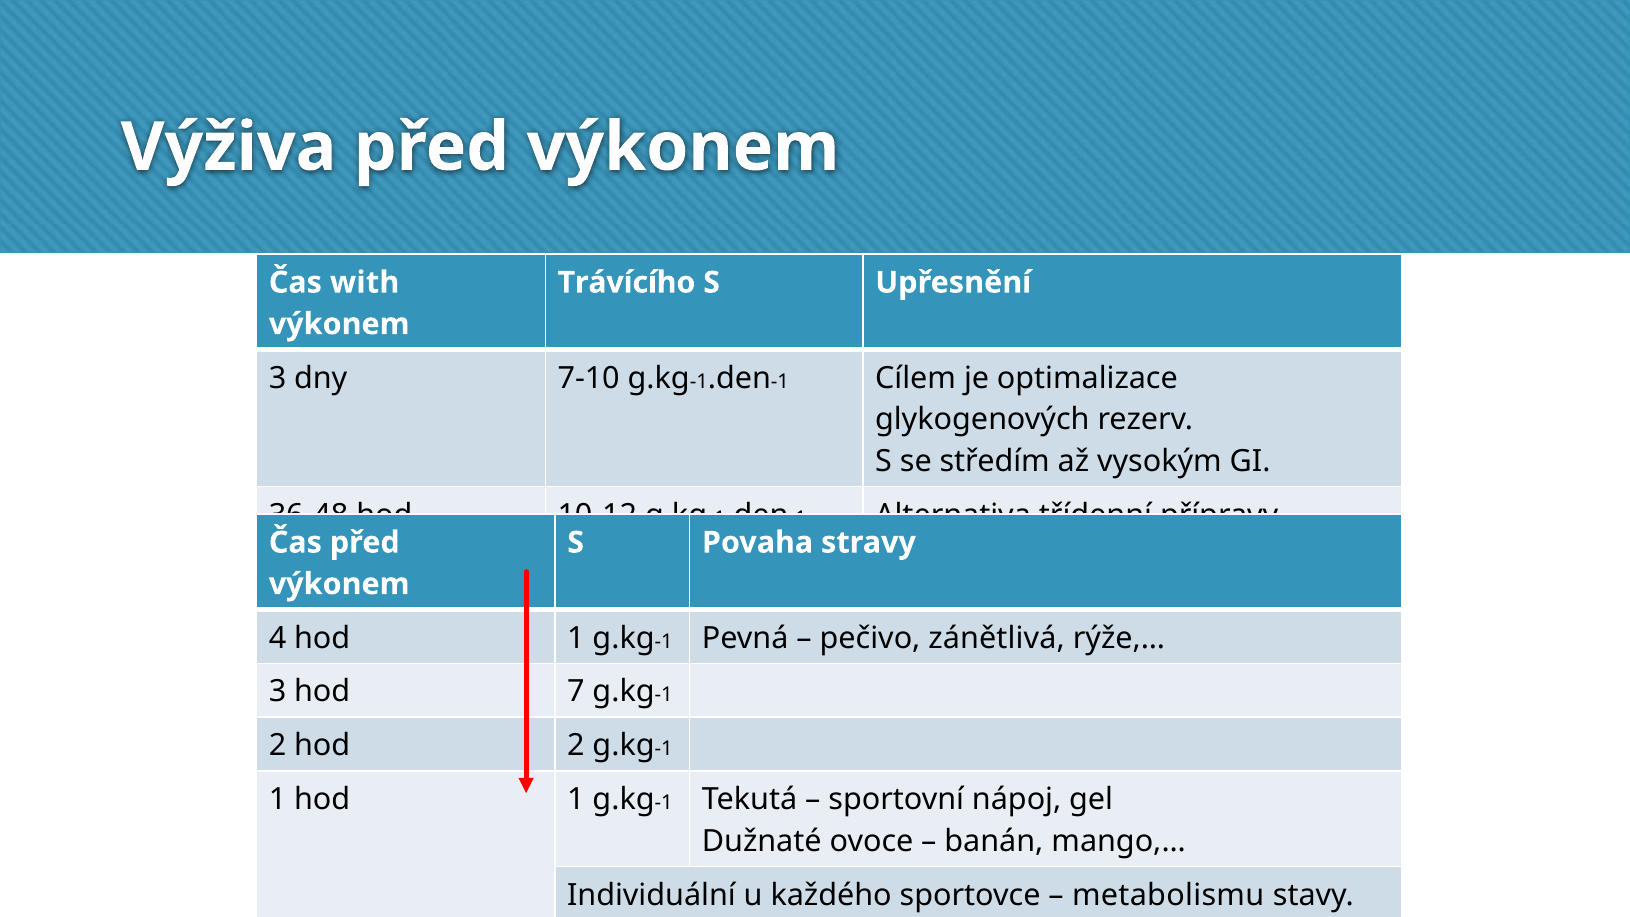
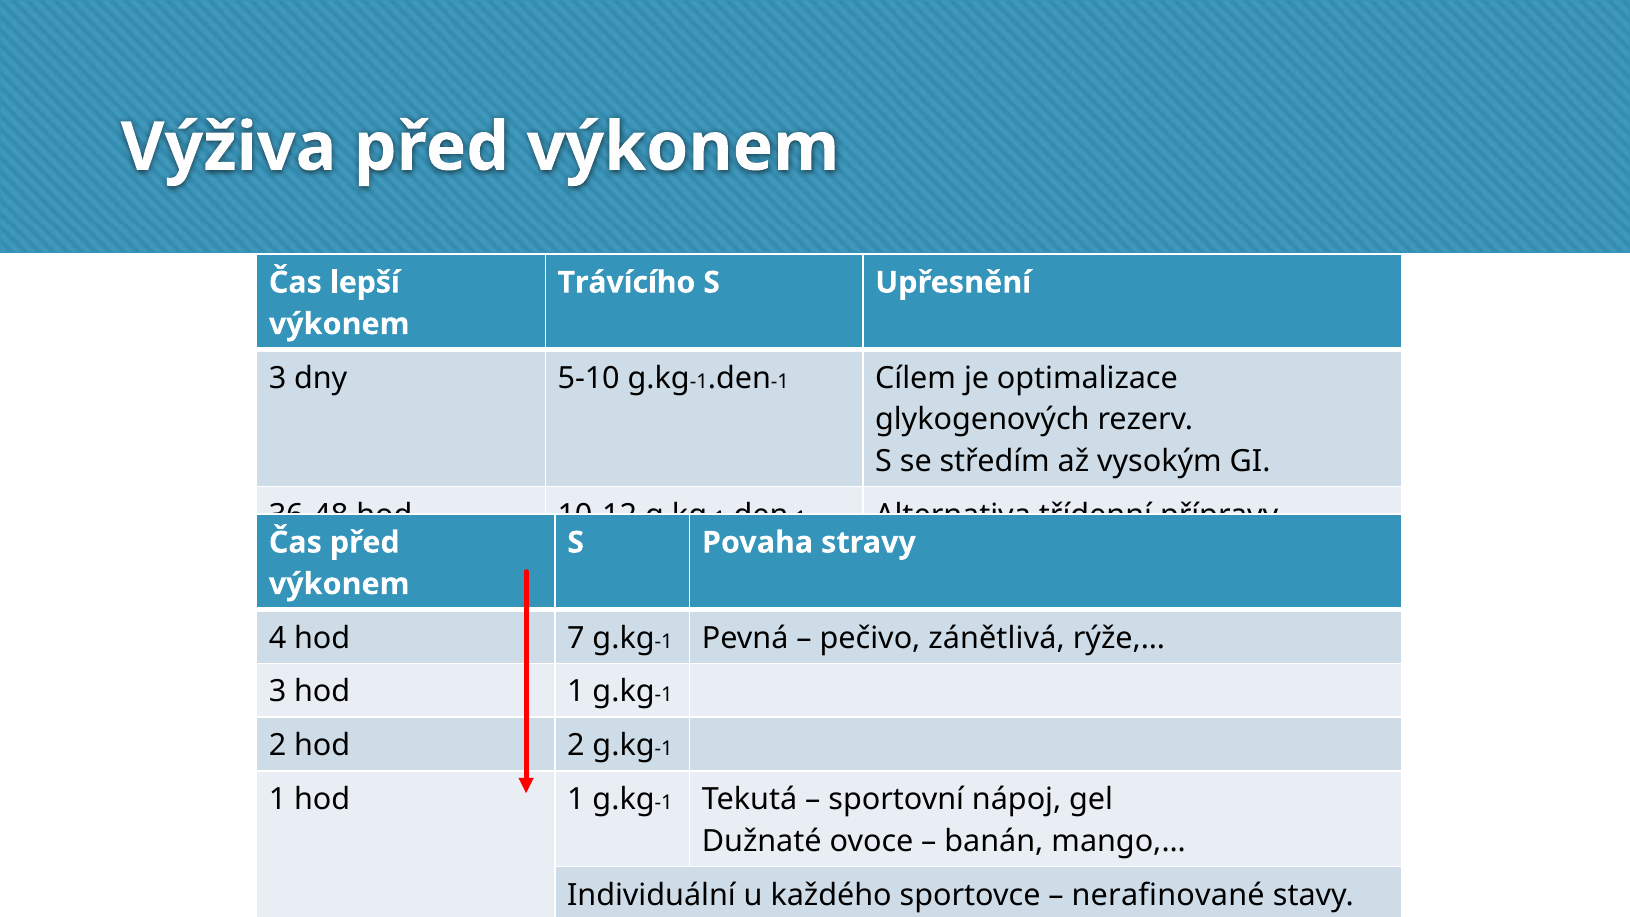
Čas with: with -> lepší (365, 282)
7-10: 7-10 -> 5-10 (589, 378)
4 hod 1: 1 -> 7 (576, 638)
3 hod 7: 7 -> 1 (576, 692)
metabolismu: metabolismu -> nerafinované (1168, 895)
